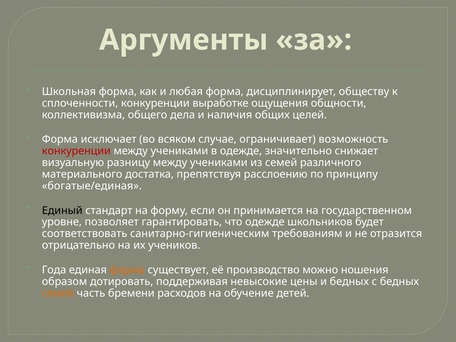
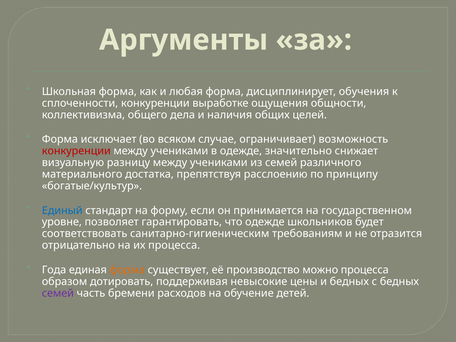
обществу: обществу -> обучения (364, 92)
богатые/единая: богатые/единая -> богатые/культур (92, 186)
Единый colour: black -> blue (62, 210)
их учеников: учеников -> процесса (174, 245)
можно ношения: ношения -> процесса (365, 270)
семей colour: orange -> purple (58, 293)
